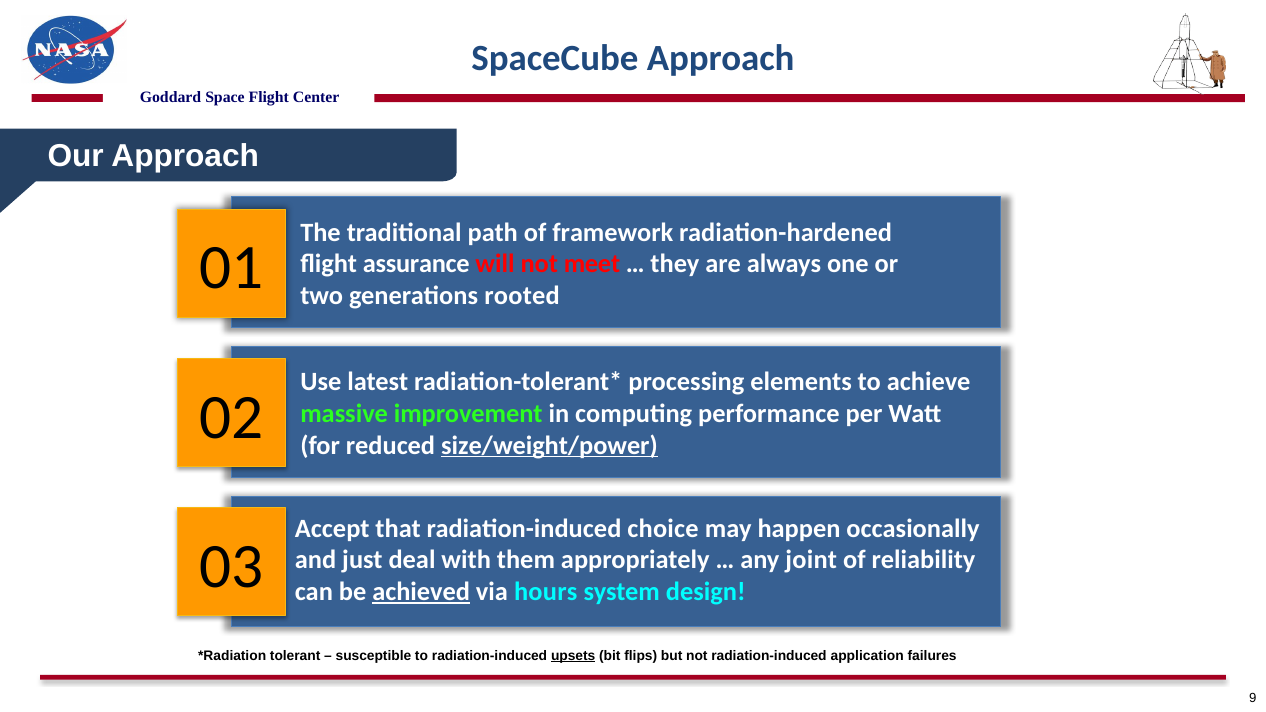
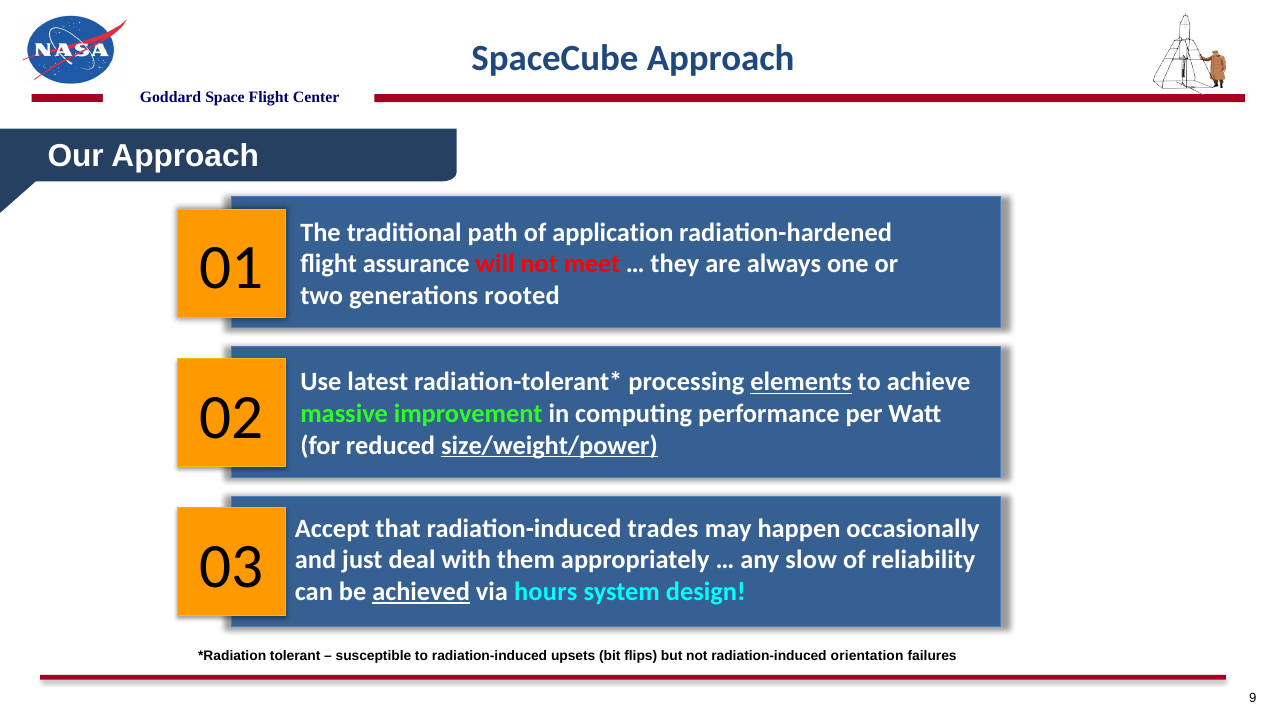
framework: framework -> application (613, 232)
elements underline: none -> present (801, 382)
choice: choice -> trades (663, 529)
joint: joint -> slow (811, 560)
upsets underline: present -> none (573, 656)
application: application -> orientation (867, 656)
